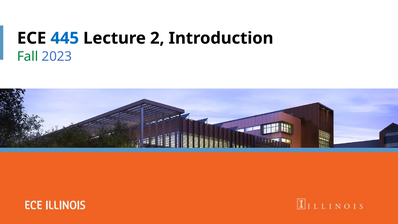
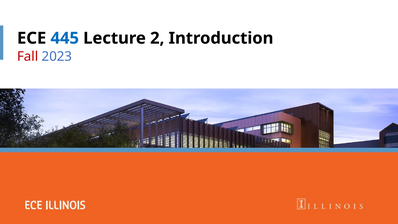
Fall colour: green -> red (28, 56)
